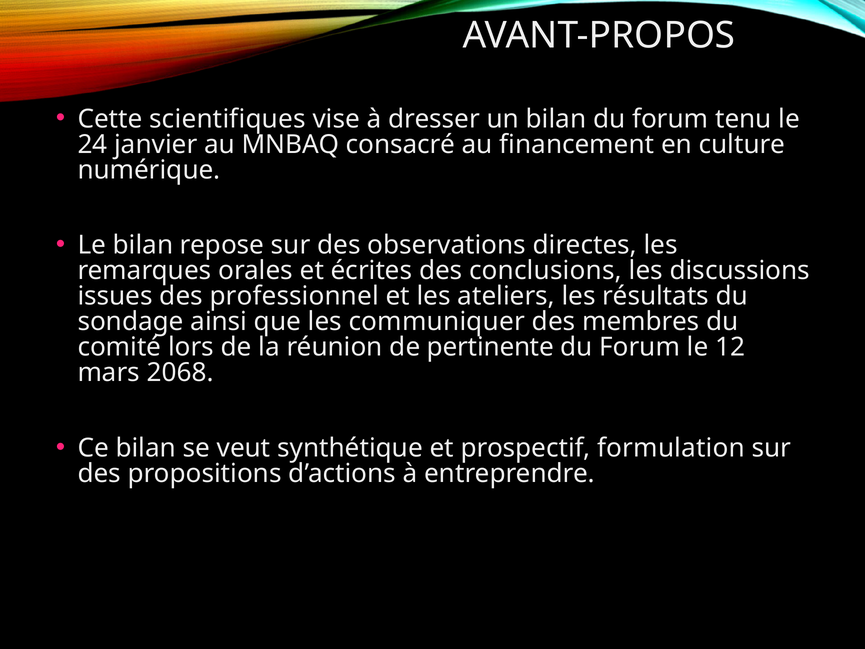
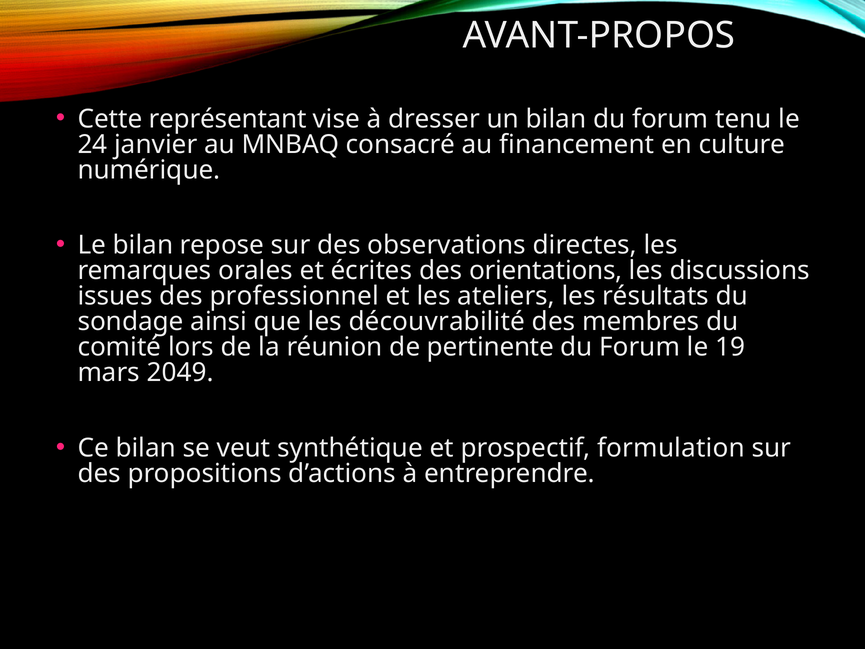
scientifiques: scientifiques -> représentant (228, 119)
conclusions: conclusions -> orientations (546, 271)
communiquer: communiquer -> découvrabilité (437, 322)
12: 12 -> 19 (730, 347)
2068: 2068 -> 2049 (180, 373)
